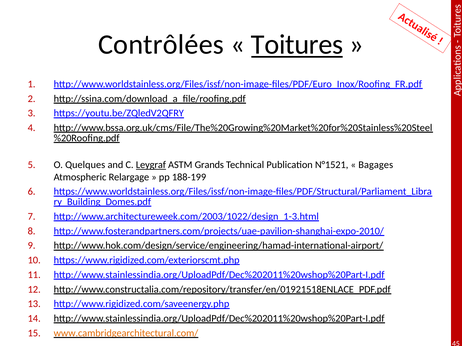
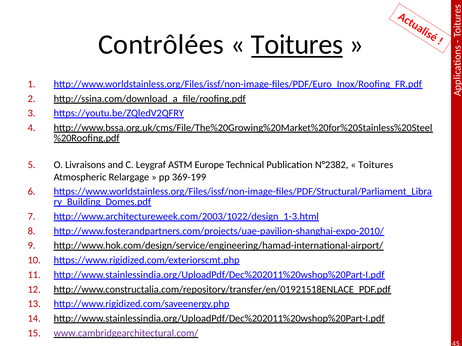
Quelques: Quelques -> Livraisons (85, 165)
Leygraf underline: present -> none (151, 165)
Grands: Grands -> Europe (209, 165)
N°1521: N°1521 -> N°2382 (332, 165)
Bagages: Bagages -> Toitures (376, 165)
188-199: 188-199 -> 369-199 (189, 178)
www.cambridgearchitectural.com/ colour: orange -> purple (126, 334)
